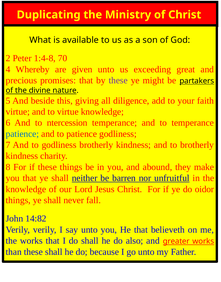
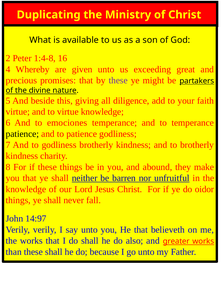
70: 70 -> 16 (63, 58)
ntercession: ntercession -> emociones (67, 123)
patience colour: blue -> black (22, 134)
14:82: 14:82 -> 14:97 (36, 218)
